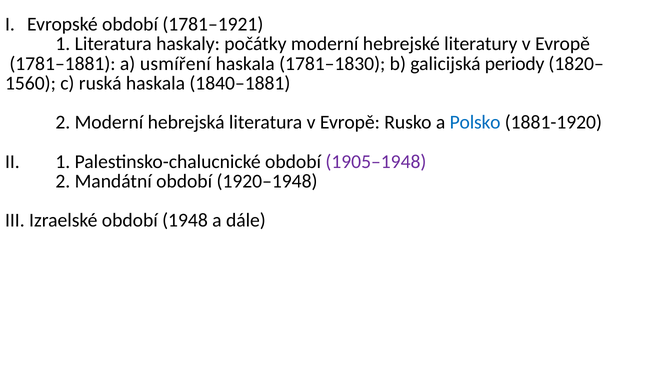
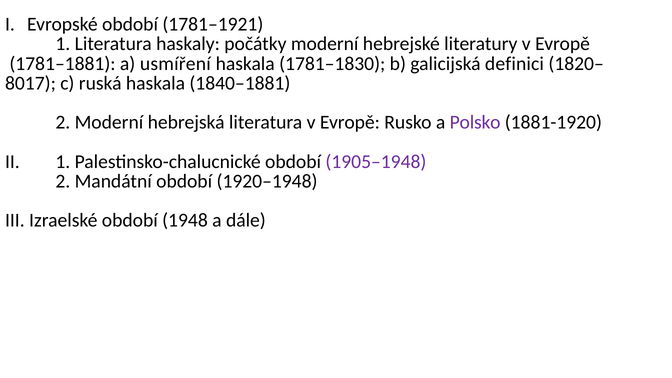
periody: periody -> definici (514, 64)
1560: 1560 -> 8017 (30, 83)
Polsko colour: blue -> purple (475, 122)
